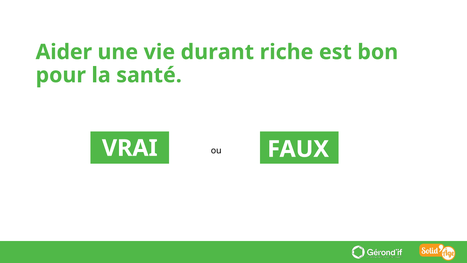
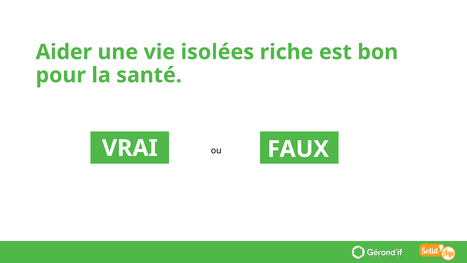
durant: durant -> isolées (217, 52)
